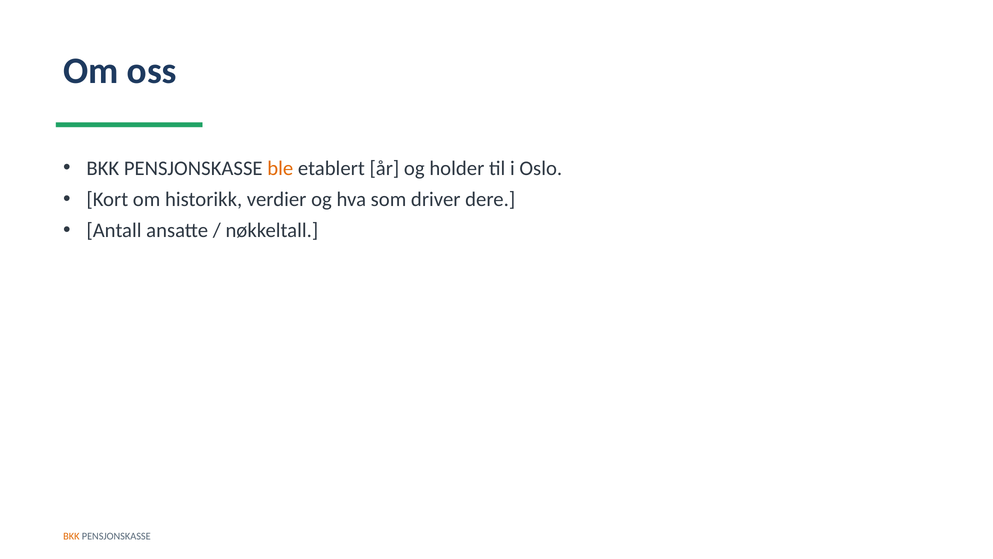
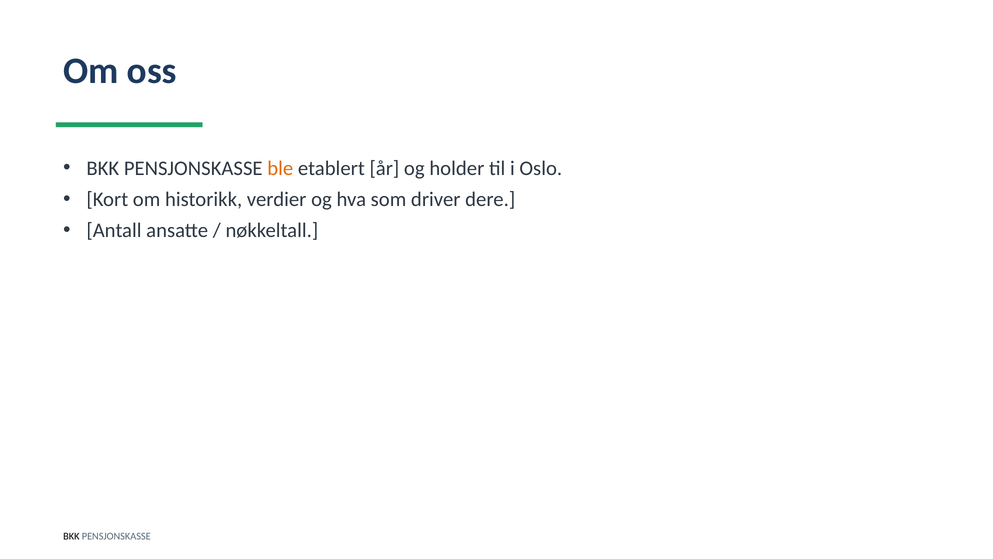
BKK colour: orange -> black (71, 536)
